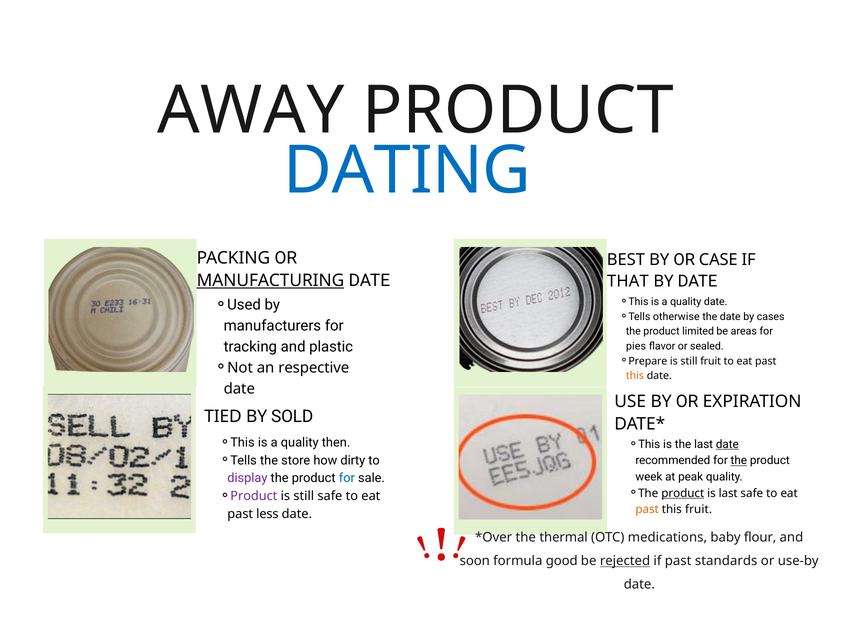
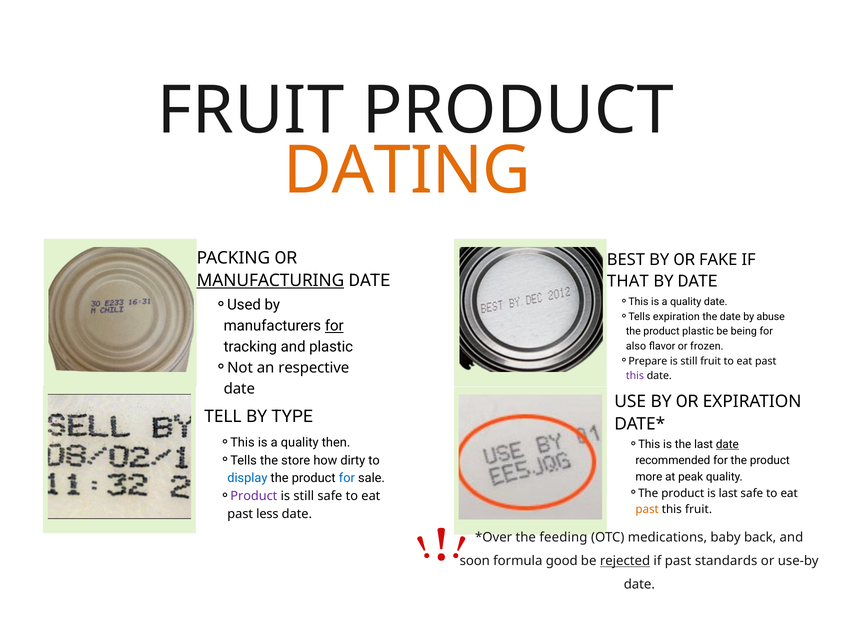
AWAY: AWAY -> FRUIT (251, 111)
DATING colour: blue -> orange (407, 171)
CASE: CASE -> FAKE (718, 260)
otherwise: otherwise -> expiration (676, 317)
cases: cases -> abuse (771, 317)
for underline: none -> present (334, 326)
product limited: limited -> plastic (698, 332)
areas: areas -> being (744, 332)
pies: pies -> also (636, 347)
sealed: sealed -> frozen (707, 347)
this colour: orange -> purple (635, 376)
TIED: TIED -> TELL (223, 417)
SOLD: SOLD -> TYPE (292, 417)
the underline: present -> none (739, 461)
week: week -> more (649, 477)
display colour: purple -> blue (247, 479)
product underline: present -> none (683, 494)
thermal: thermal -> feeding (563, 538)
flour: flour -> back (760, 538)
